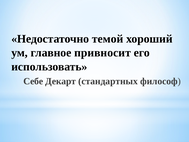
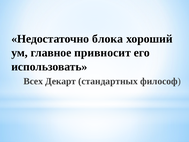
темой: темой -> блока (108, 39)
Себе: Себе -> Всех (33, 81)
